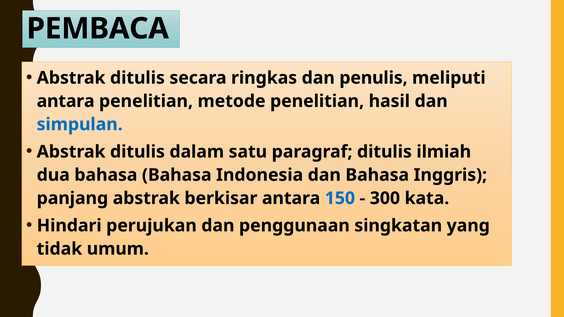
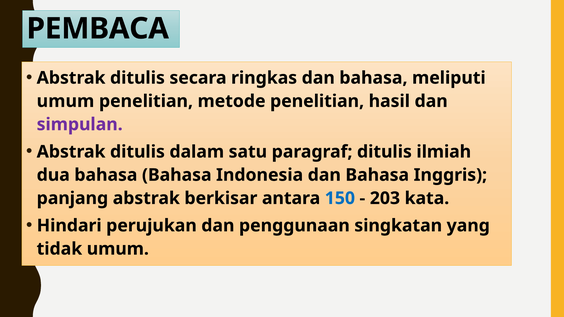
ringkas dan penulis: penulis -> bahasa (373, 78)
antara: antara -> umum (65, 101)
simpulan colour: blue -> purple (80, 124)
300: 300 -> 203 (385, 198)
